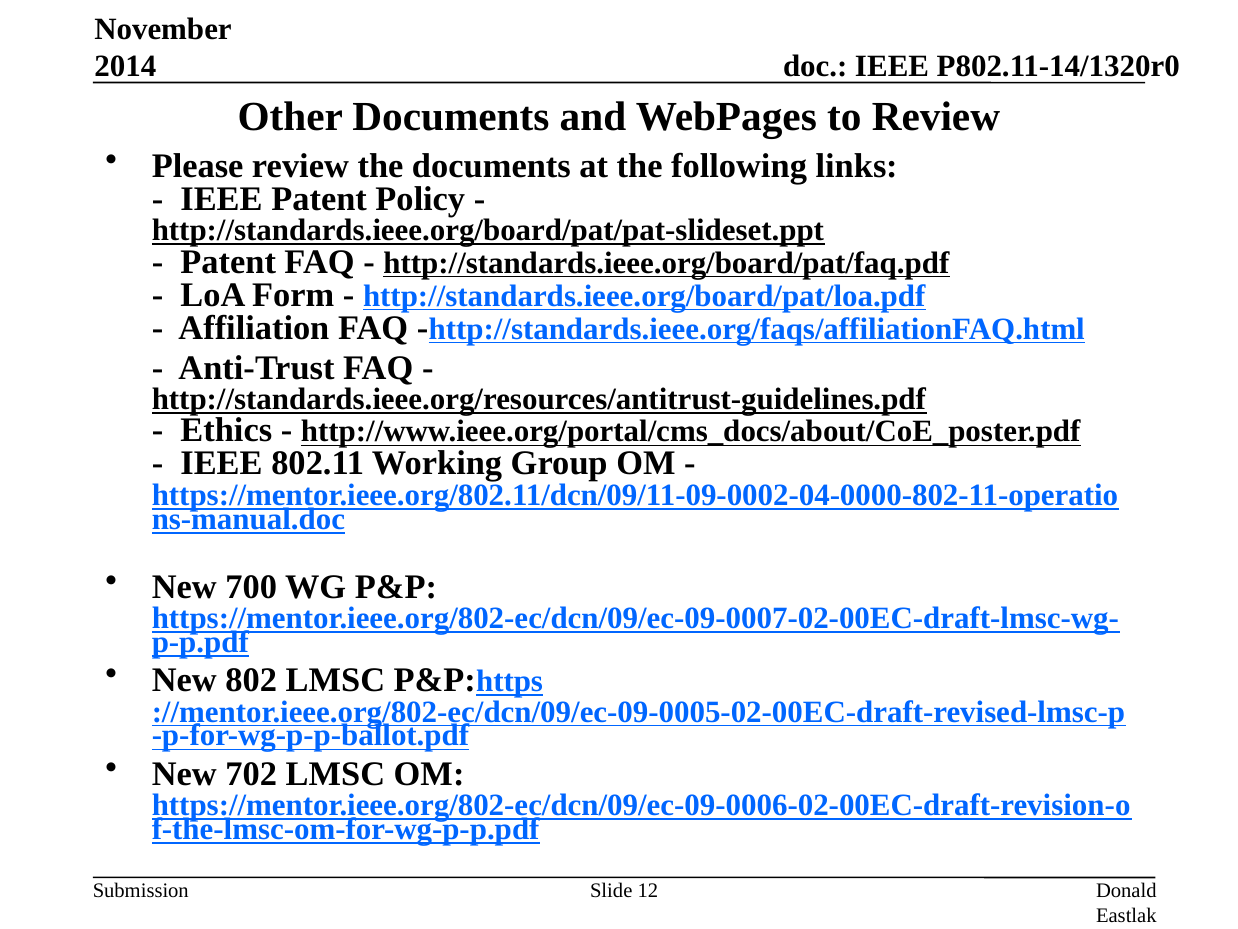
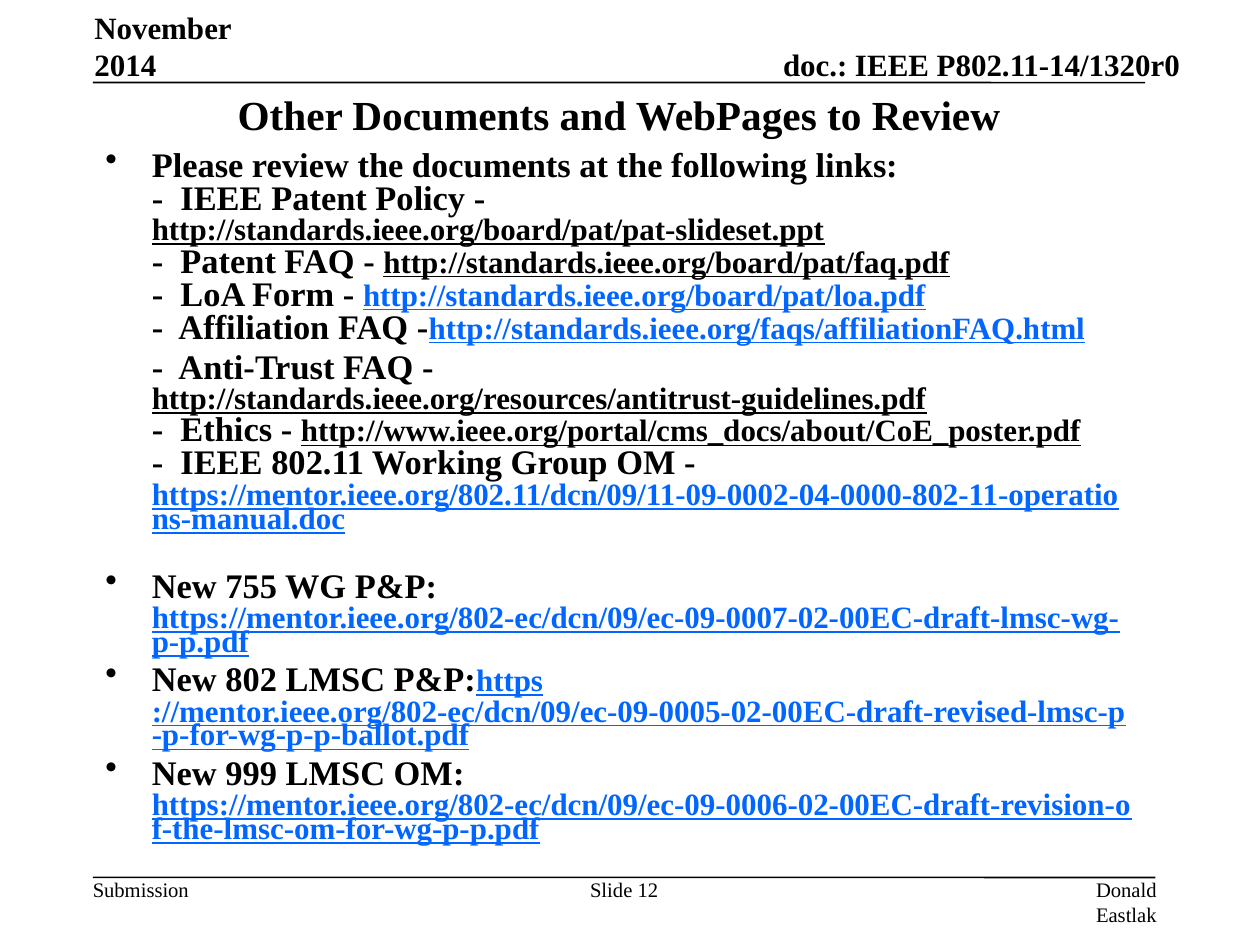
700: 700 -> 755 (251, 587)
702: 702 -> 999 (251, 773)
